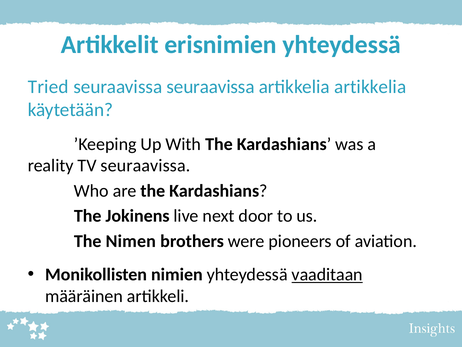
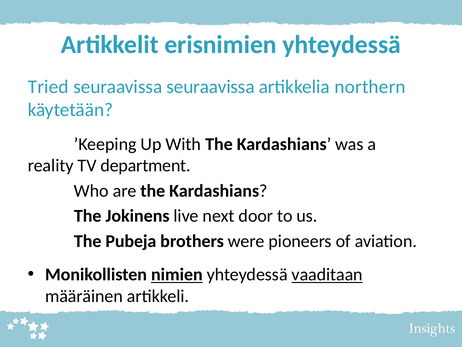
artikkelia artikkelia: artikkelia -> northern (370, 87)
TV seuraavissa: seuraavissa -> department (146, 165)
Nimen: Nimen -> Pubeja (131, 241)
nimien underline: none -> present (177, 274)
